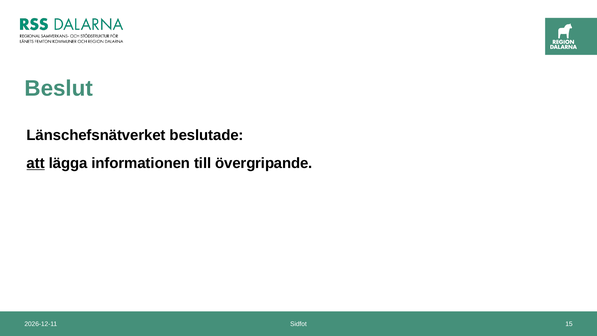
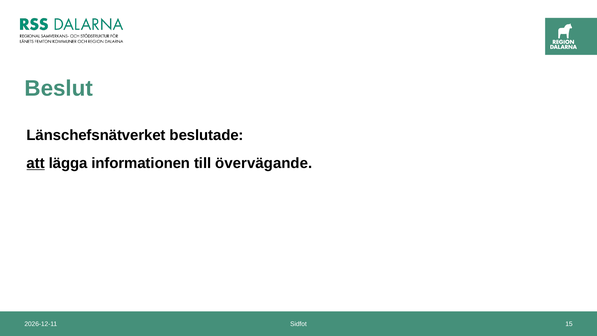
övergripande: övergripande -> övervägande (264, 163)
